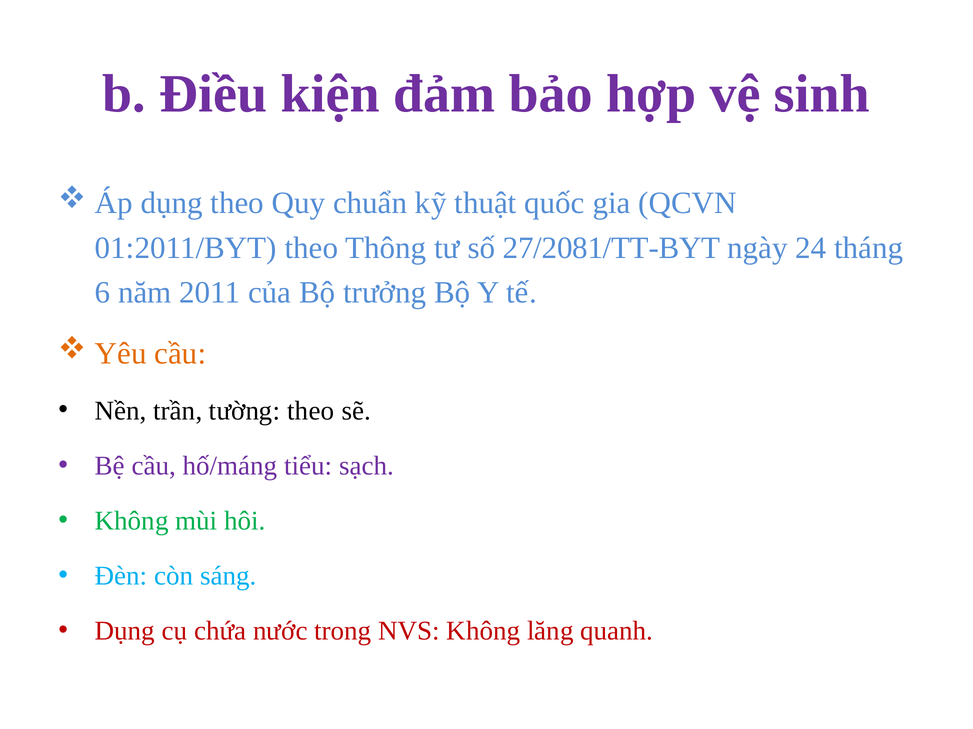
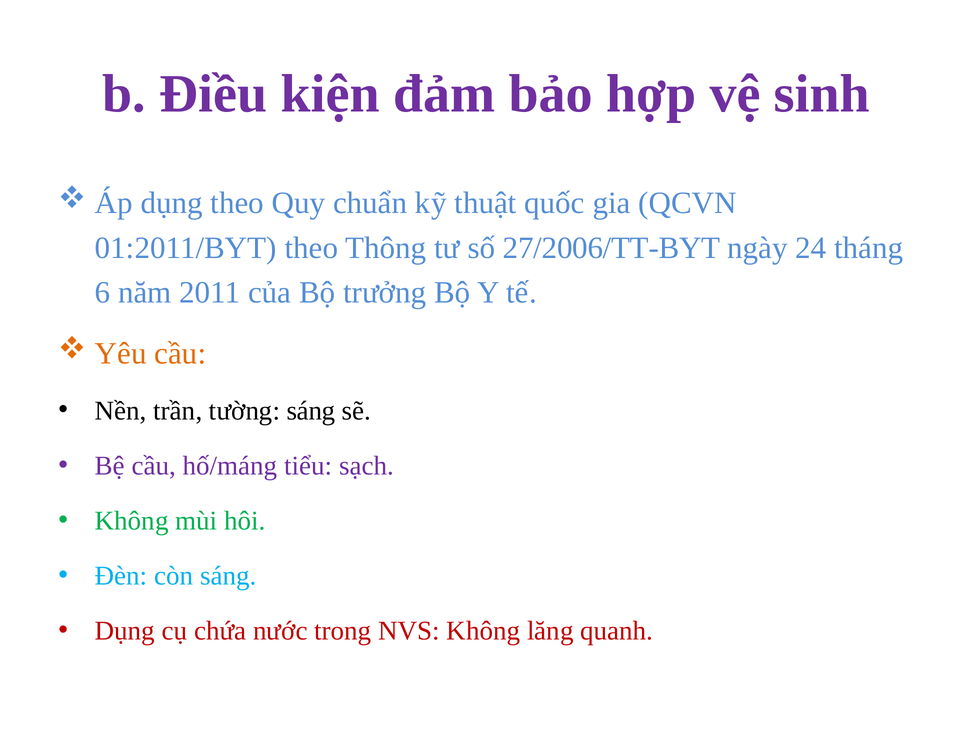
27/2081/TT-BYT: 27/2081/TT-BYT -> 27/2006/TT-BYT (612, 248)
tường theo: theo -> sáng (311, 411)
